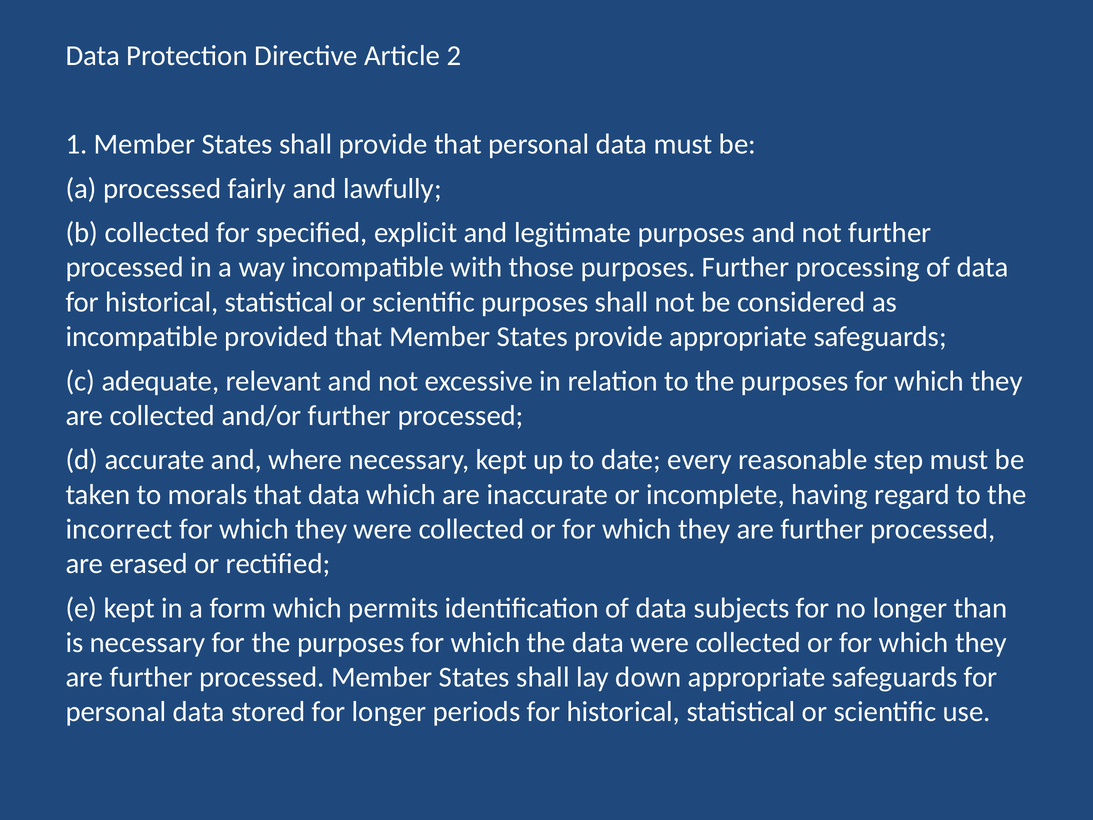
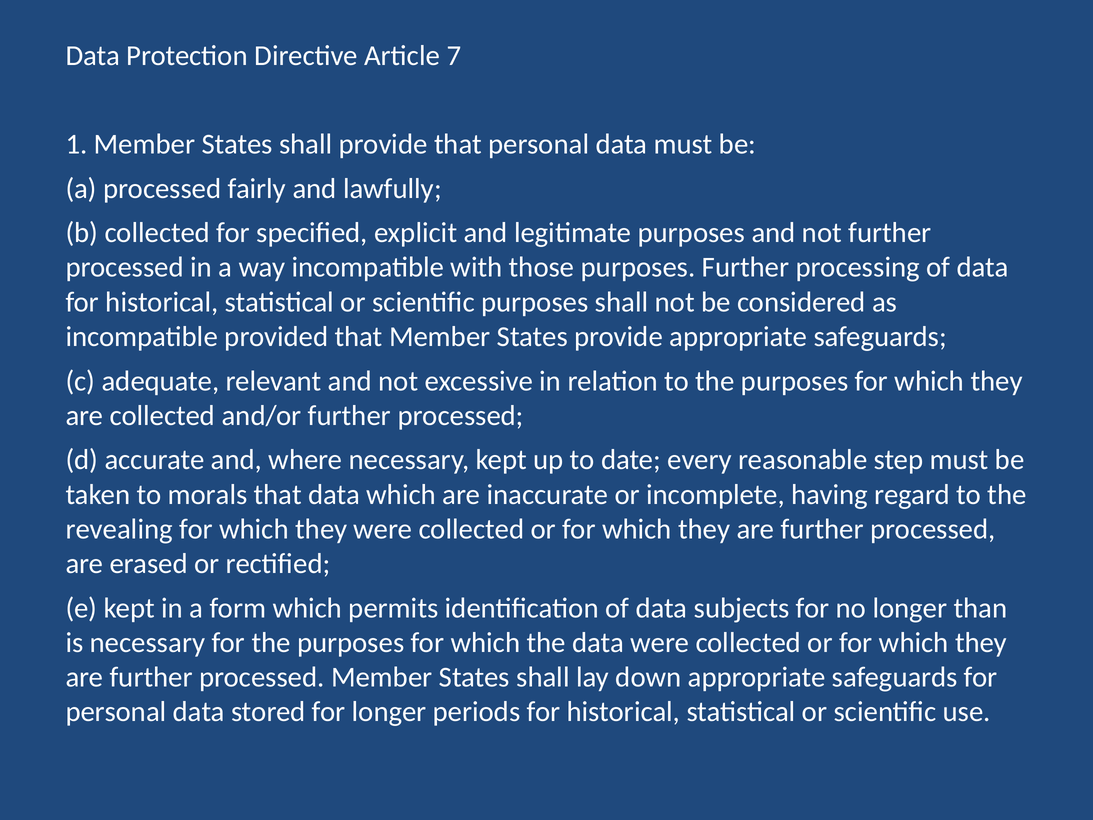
2: 2 -> 7 (454, 56)
incorrect: incorrect -> revealing (119, 529)
